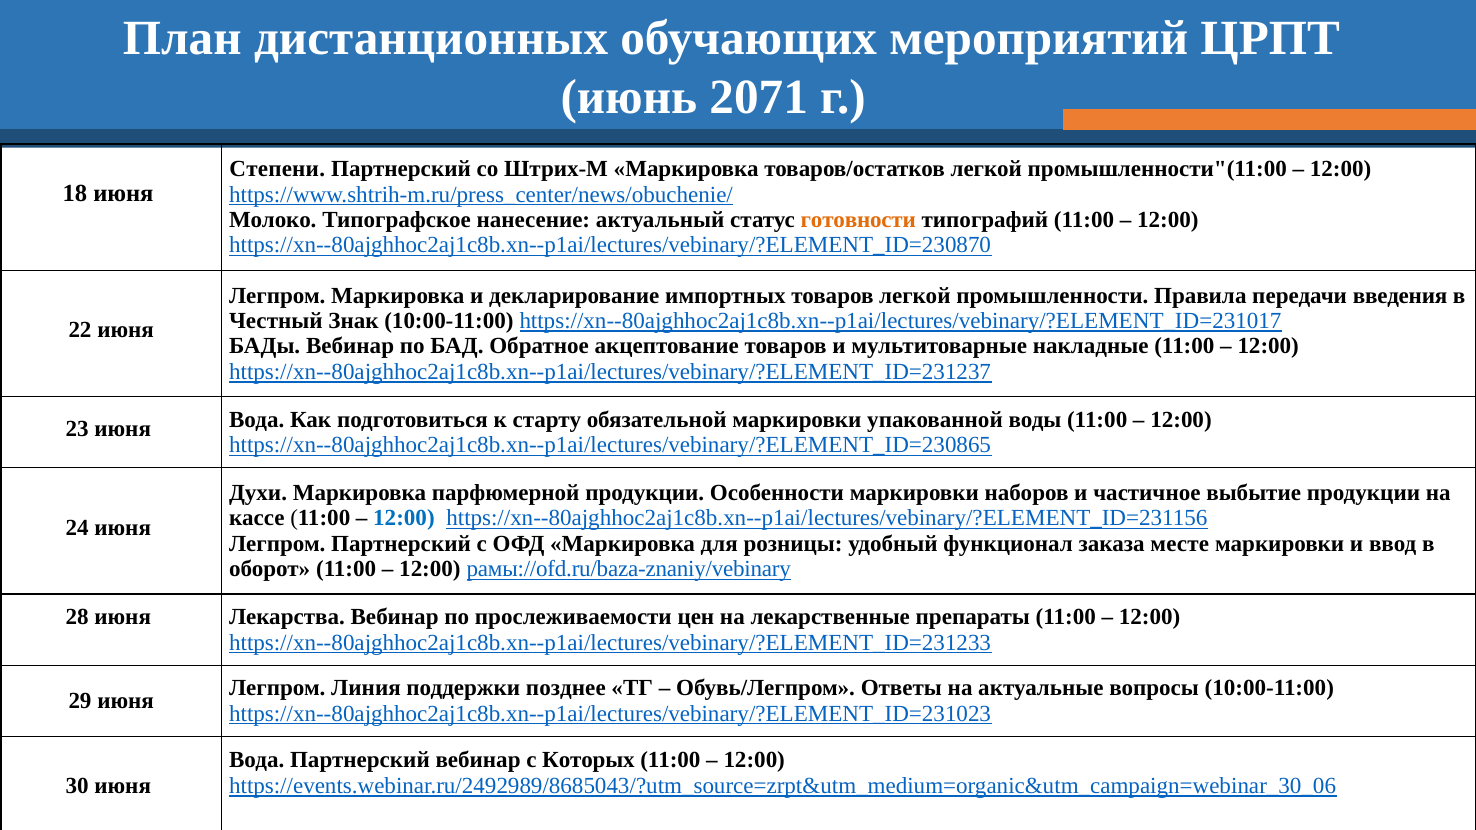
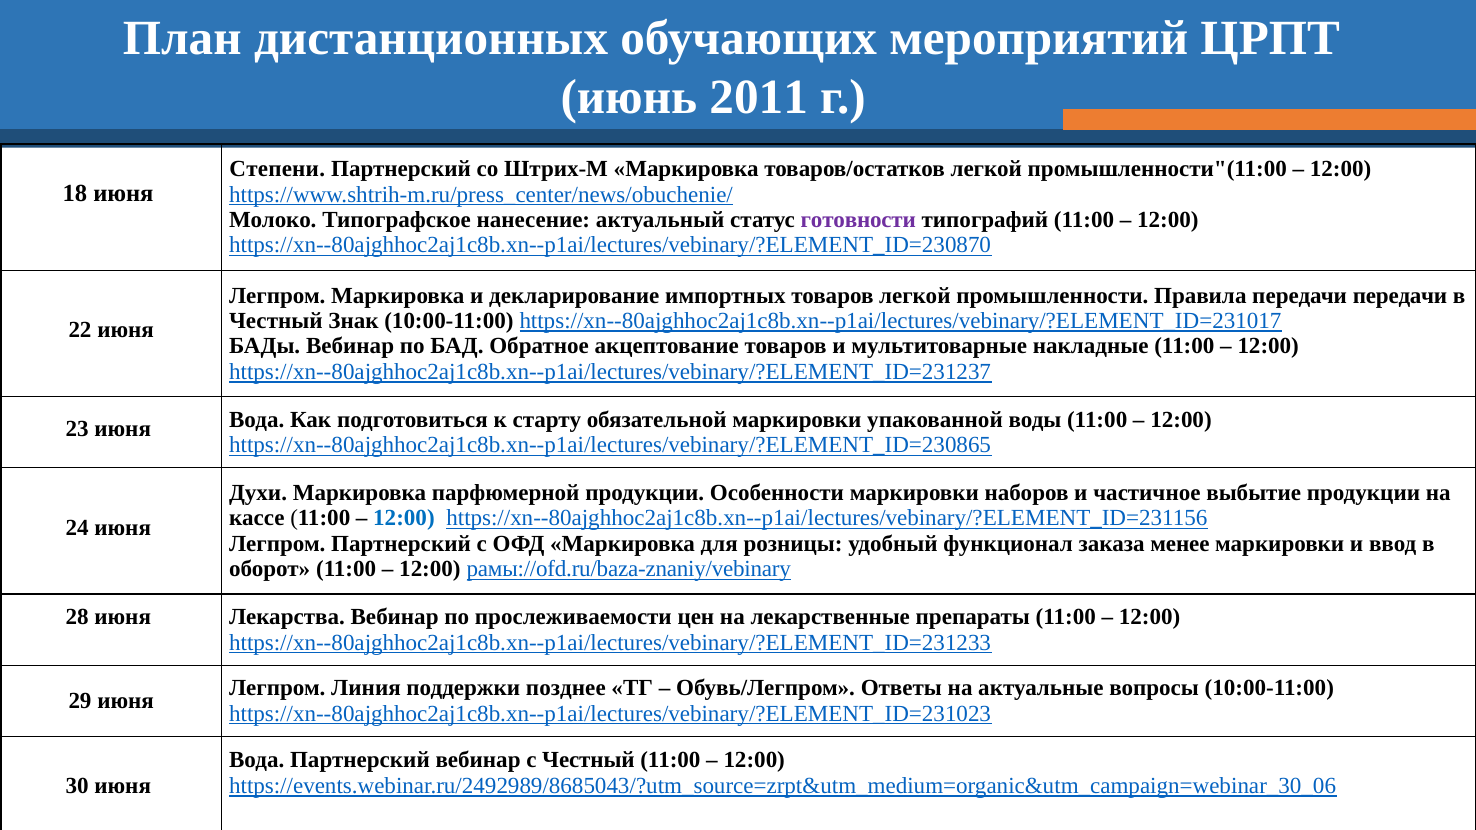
2071: 2071 -> 2011 (759, 97)
готовности colour: orange -> purple (858, 220)
передачи введения: введения -> передачи (1400, 296)
месте: месте -> менее (1180, 544)
с Которых: Которых -> Честный (588, 761)
